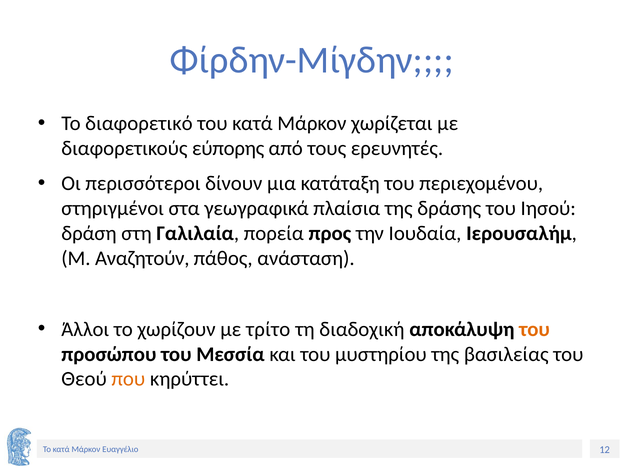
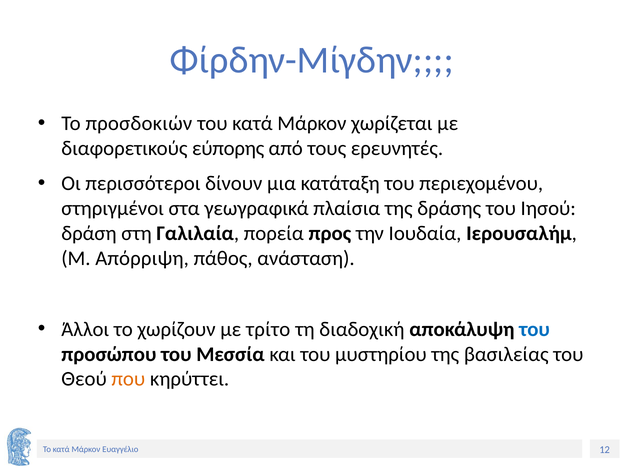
διαφορετικό: διαφορετικό -> προσδοκιών (139, 123)
Αναζητούν: Αναζητούν -> Απόρριψη (142, 258)
του colour: orange -> blue (534, 329)
